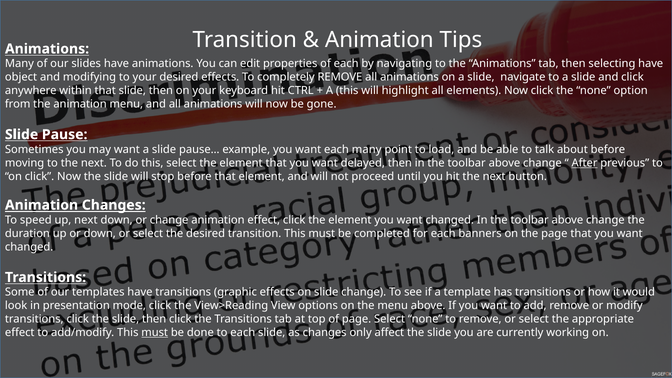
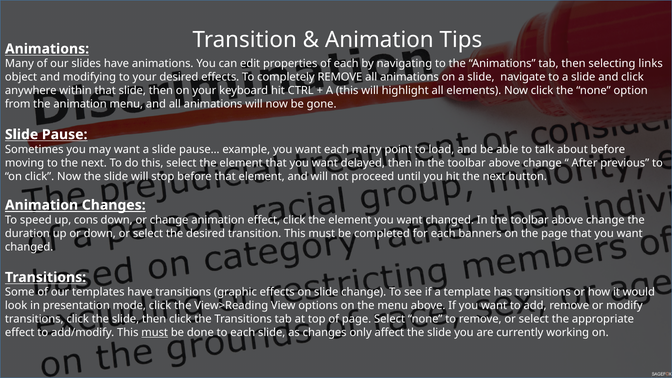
selecting have: have -> links (651, 64)
After underline: present -> none (584, 163)
up next: next -> cons (86, 220)
